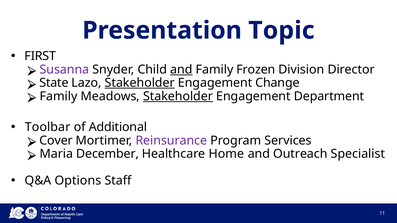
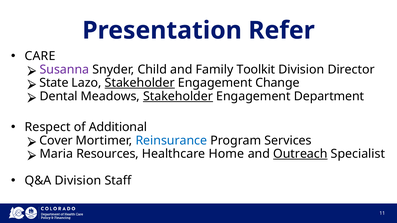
Topic: Topic -> Refer (282, 30)
FIRST: FIRST -> CARE (40, 56)
and underline: present -> none (181, 70)
Frozen: Frozen -> Toolkit (256, 70)
Family: Family -> Dental (59, 96)
Toolbar: Toolbar -> Respect (48, 127)
Reinsurance colour: purple -> blue (171, 141)
December: December -> Resources (108, 154)
Outreach underline: none -> present (300, 154)
Q&A Options: Options -> Division (78, 181)
